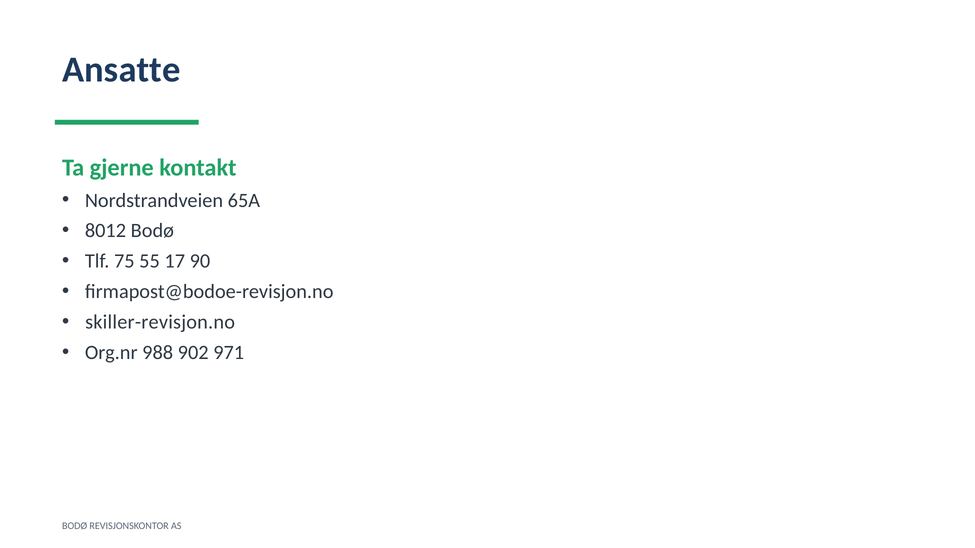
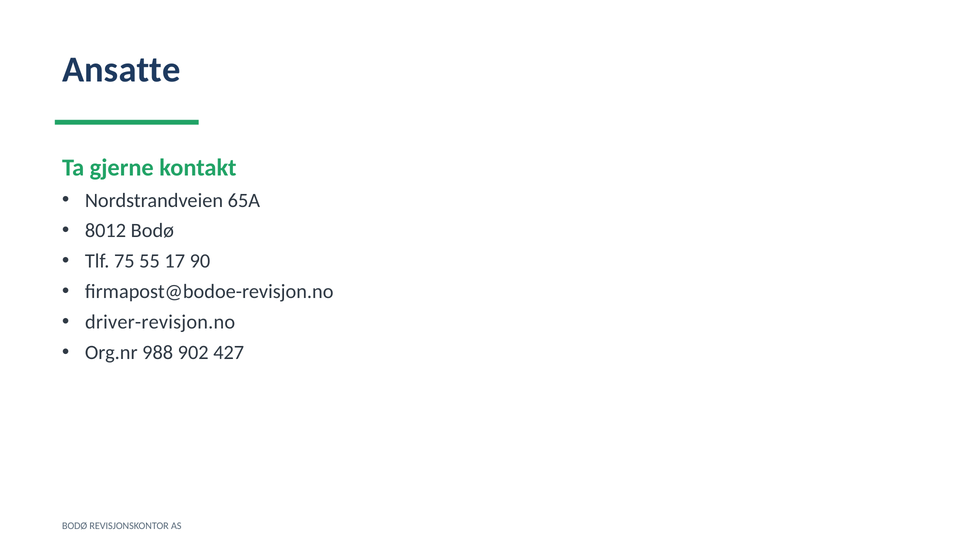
skiller-revisjon.no: skiller-revisjon.no -> driver-revisjon.no (160, 322)
971: 971 -> 427 (229, 353)
